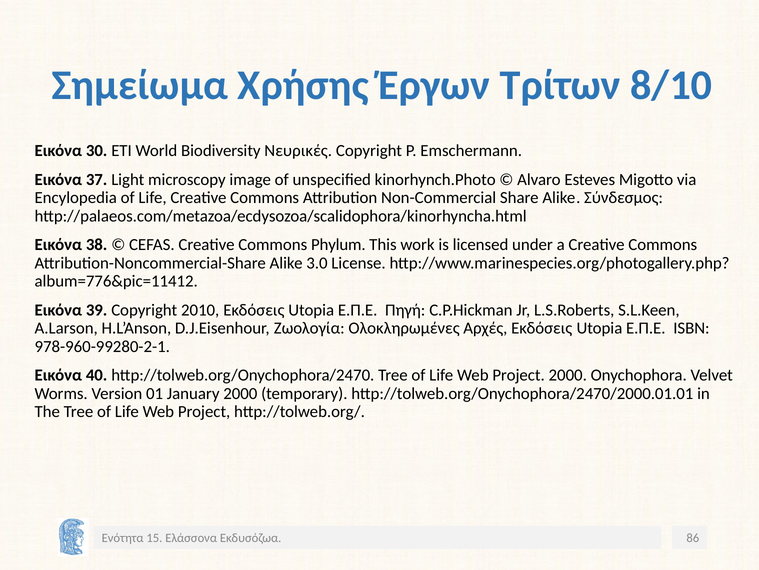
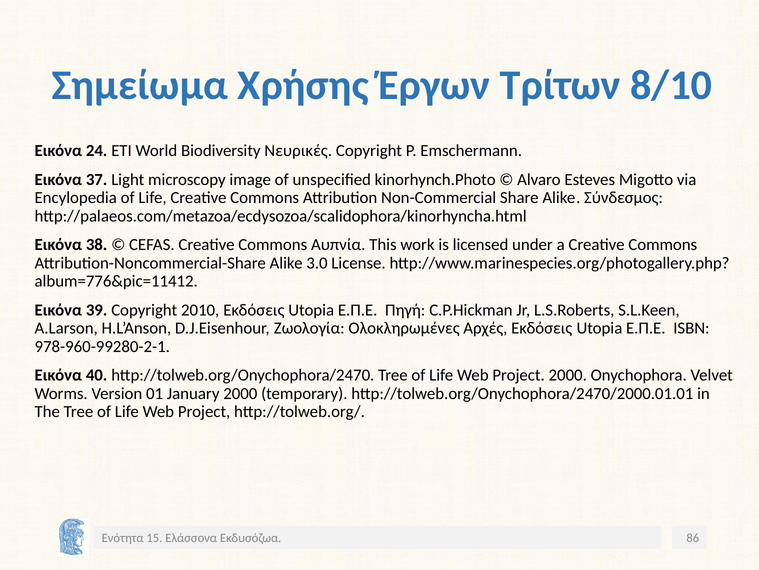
30: 30 -> 24 (97, 151)
Phylum: Phylum -> Αυπνία (338, 245)
